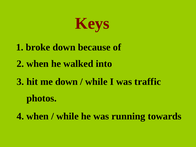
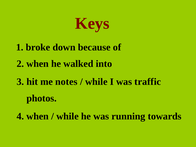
me down: down -> notes (66, 82)
